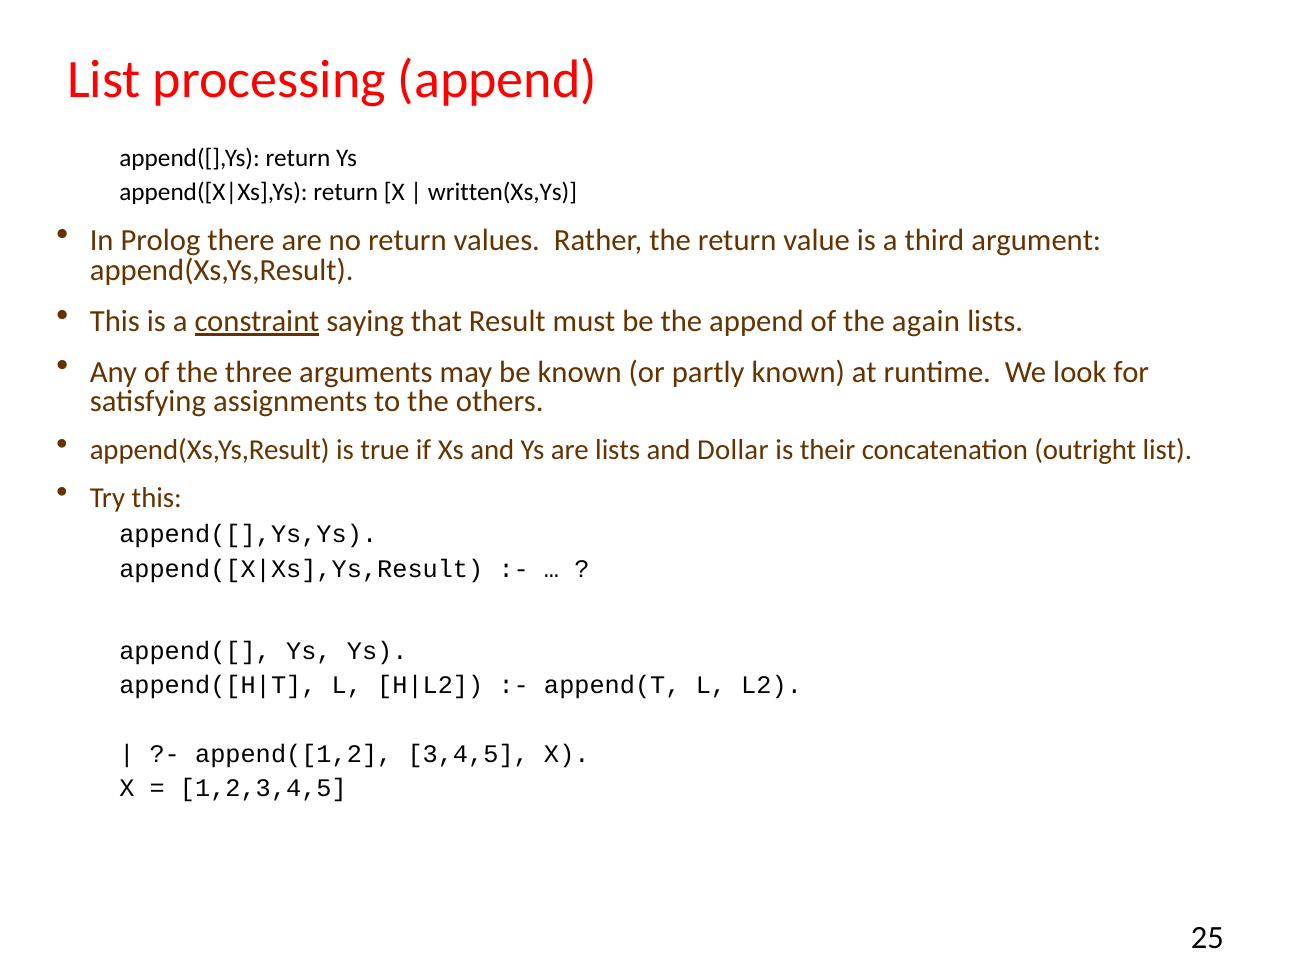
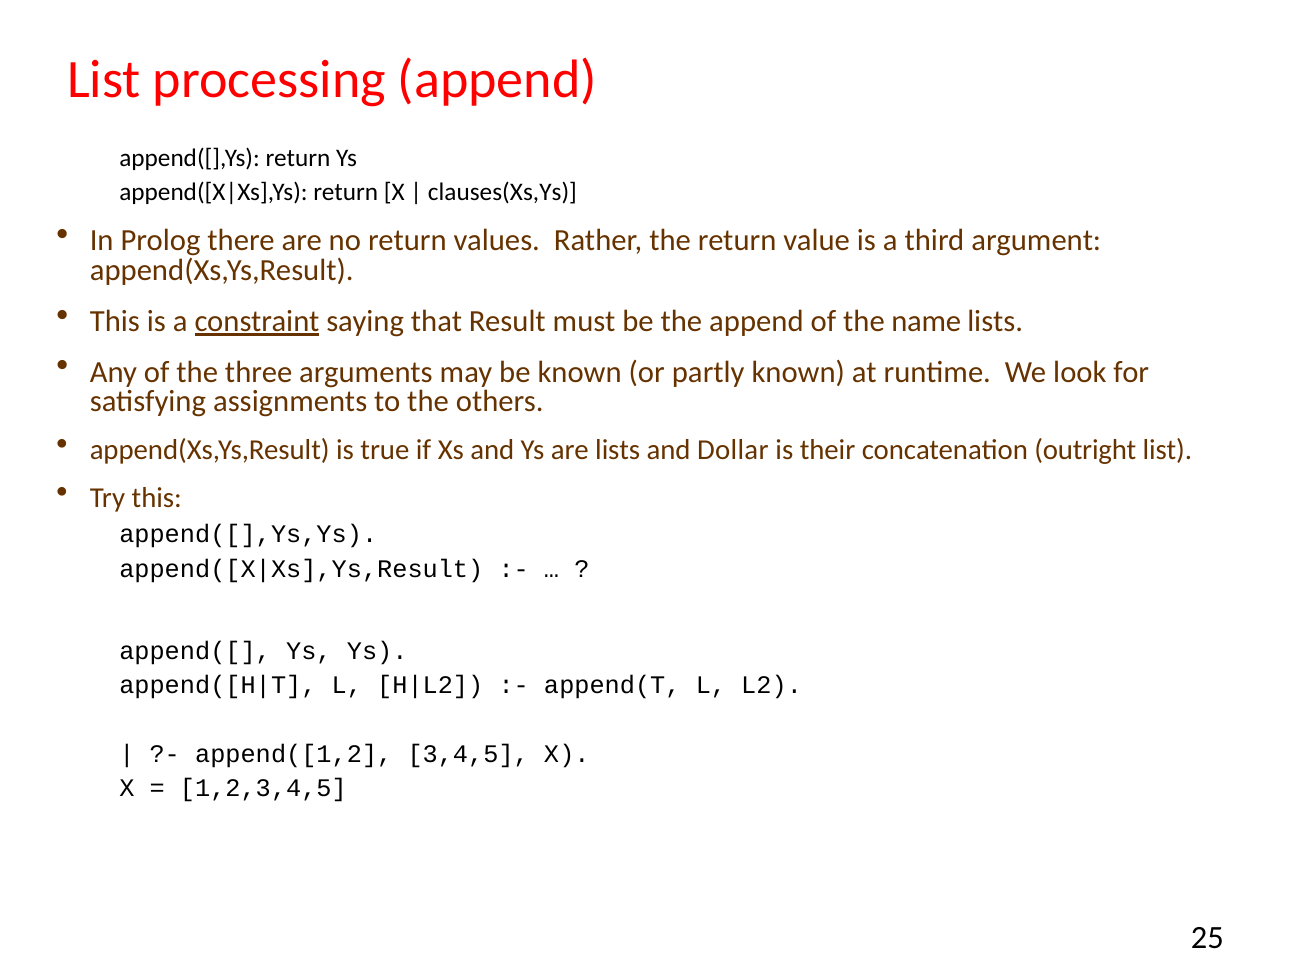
written(Xs,Ys: written(Xs,Ys -> clauses(Xs,Ys (502, 193)
again: again -> name (926, 321)
